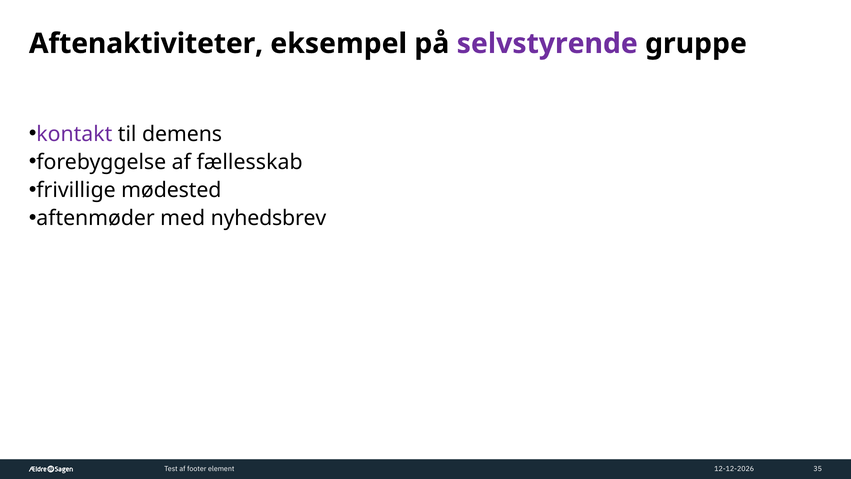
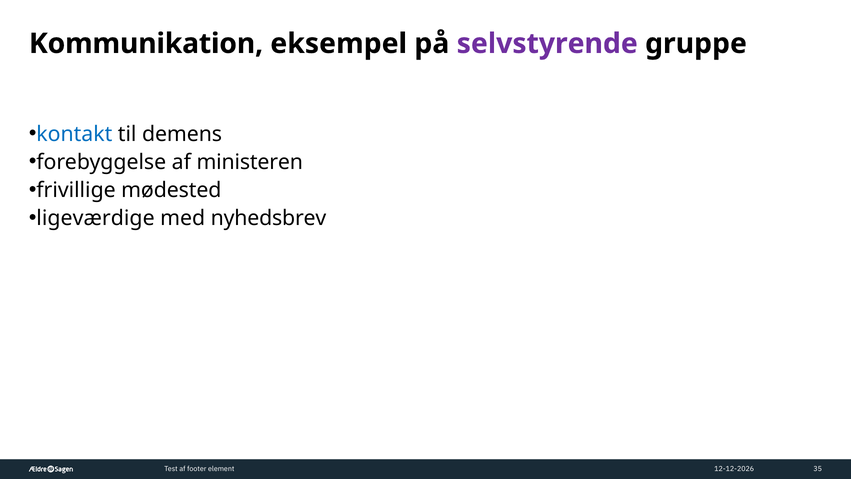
Aftenaktiviteter: Aftenaktiviteter -> Kommunikation (146, 44)
kontakt colour: purple -> blue (74, 134)
fællesskab: fællesskab -> ministeren (250, 162)
aftenmøder: aftenmøder -> ligeværdige (95, 218)
